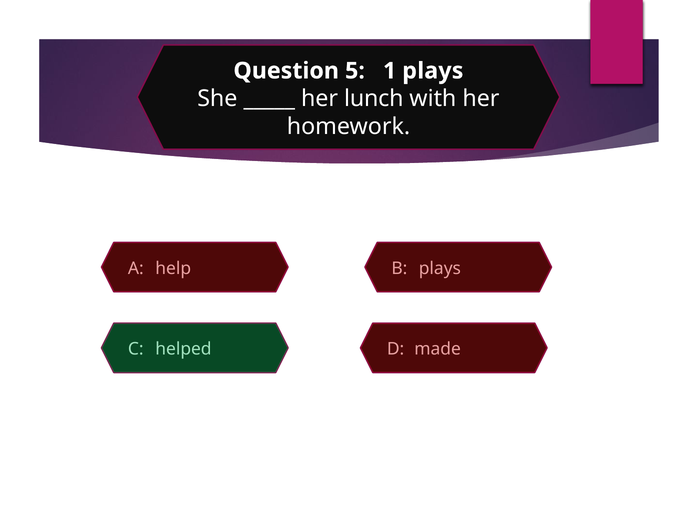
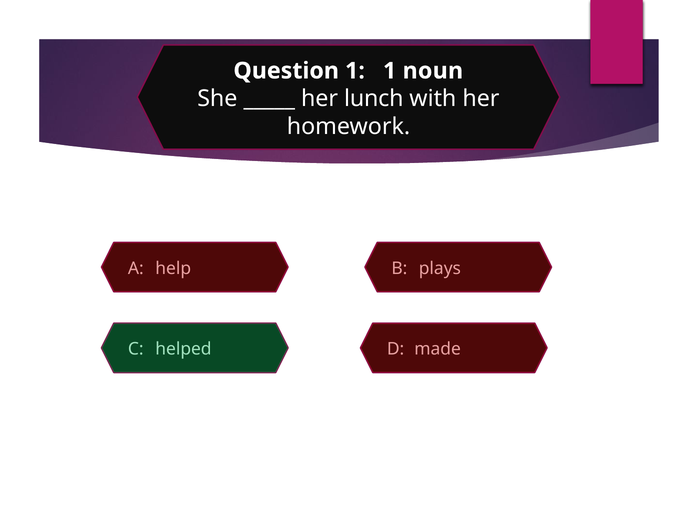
Question 5: 5 -> 1 (355, 71)
1 plays: plays -> noun (433, 71)
